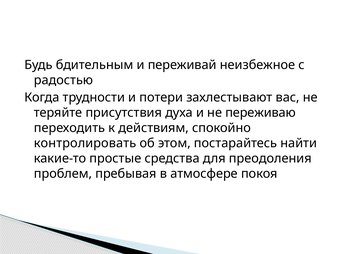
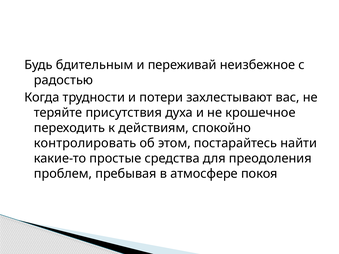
переживаю: переживаю -> крошечное (260, 113)
